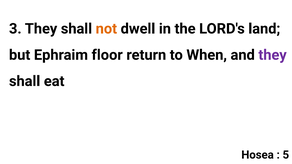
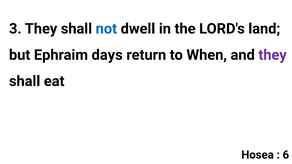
not colour: orange -> blue (106, 29)
floor: floor -> days (107, 55)
5: 5 -> 6 (286, 155)
